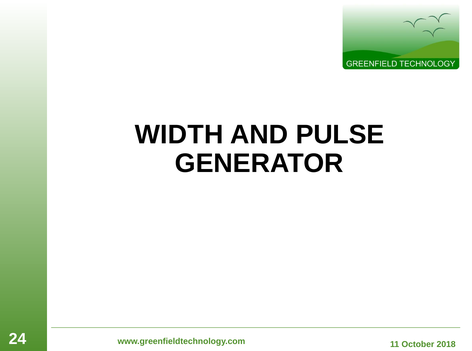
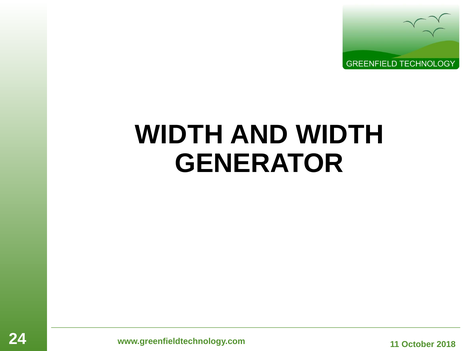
AND PULSE: PULSE -> WIDTH (340, 134)
